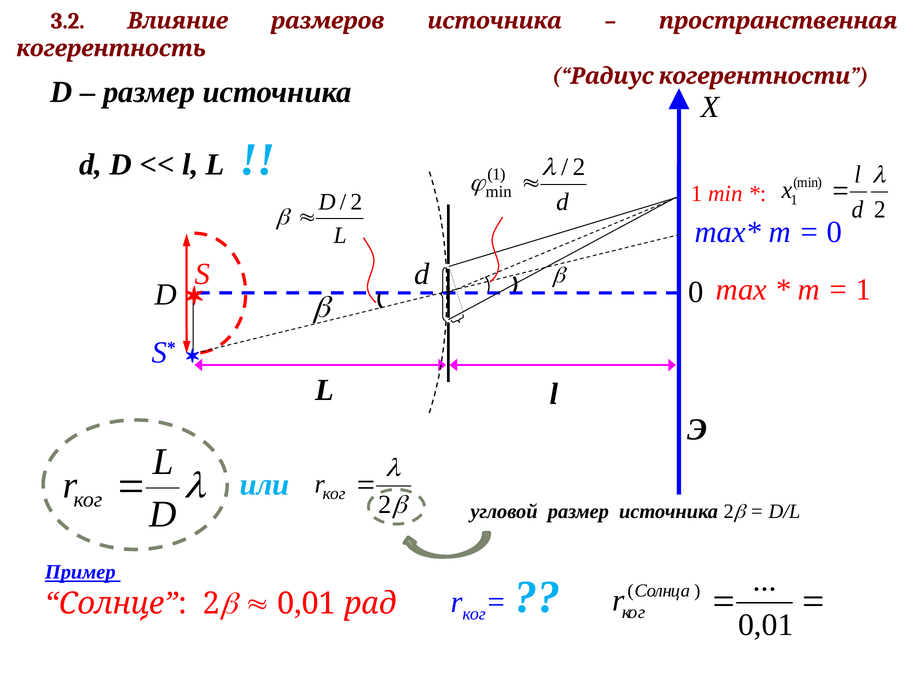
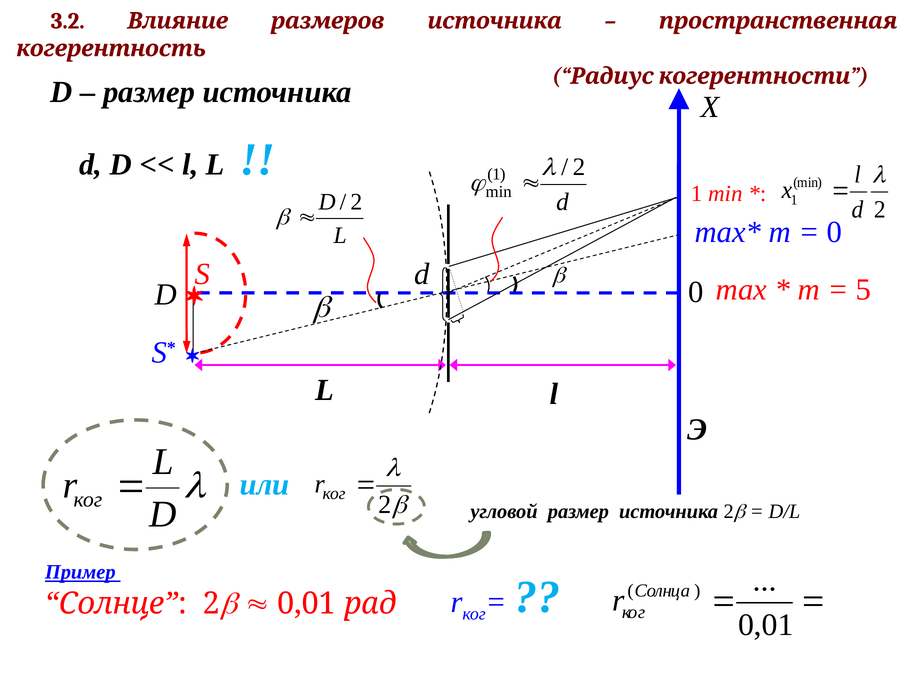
1: 1 -> 5 (863, 289)
